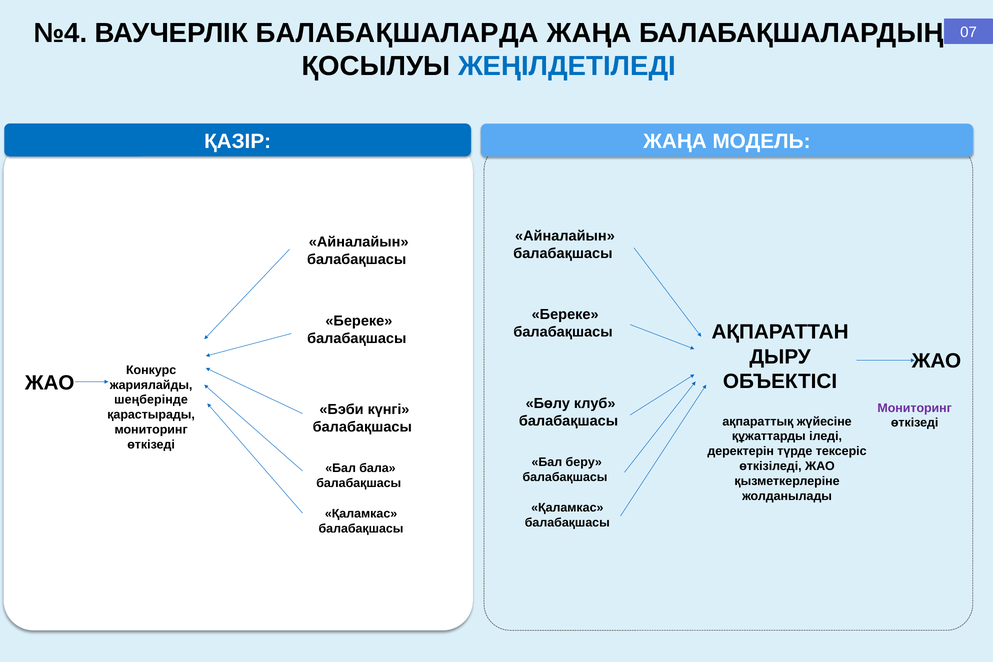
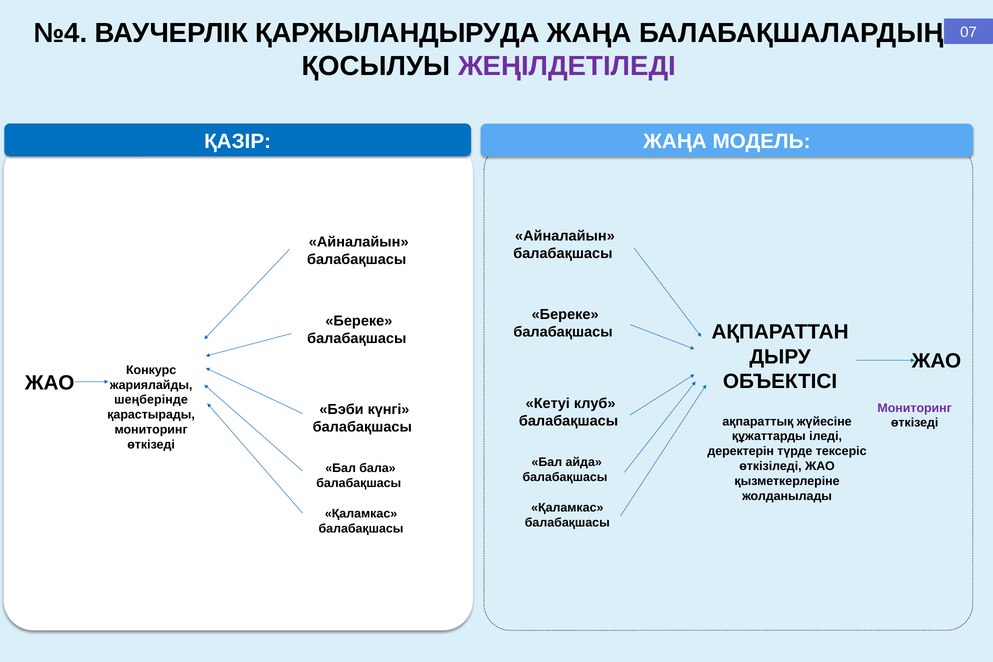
БАЛАБАҚШАЛАРДА: БАЛАБАҚШАЛАРДА -> ҚАРЖЫЛАНДЫРУДА (397, 33)
ЖЕҢІЛДЕТІЛЕДІ colour: blue -> purple (567, 66)
Бөлу: Бөлу -> Кетуі (548, 404)
беру: беру -> айда (584, 462)
